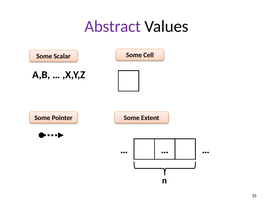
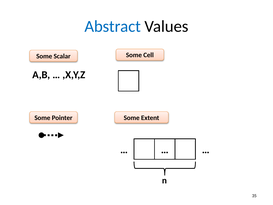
Abstract colour: purple -> blue (113, 26)
